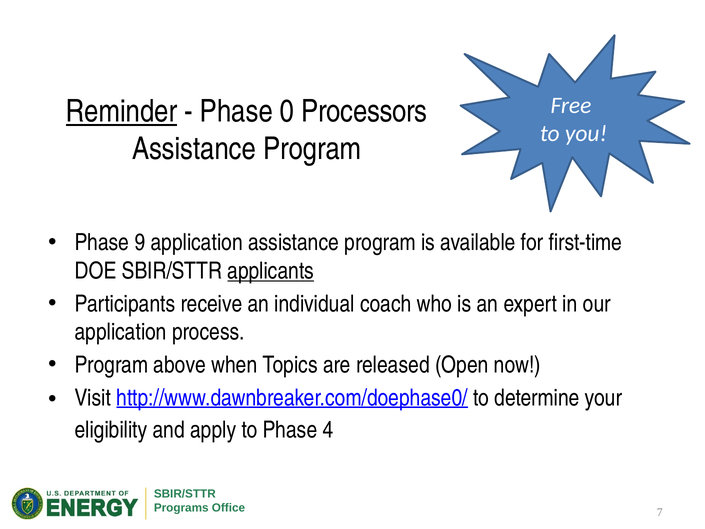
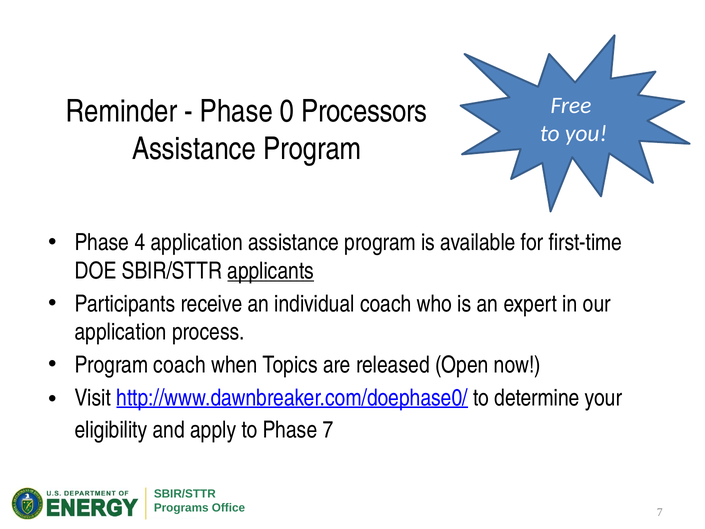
Reminder underline: present -> none (122, 111)
9: 9 -> 4 (140, 243)
Program above: above -> coach (180, 365)
Phase 4: 4 -> 7 (328, 430)
